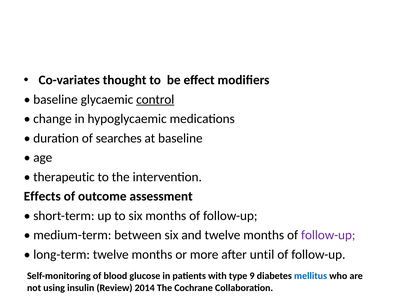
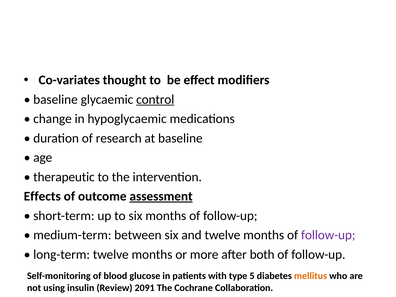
searches: searches -> research (119, 138)
assessment underline: none -> present (161, 196)
until: until -> both (262, 254)
9: 9 -> 5 (252, 276)
mellitus colour: blue -> orange (311, 276)
2014: 2014 -> 2091 (145, 288)
